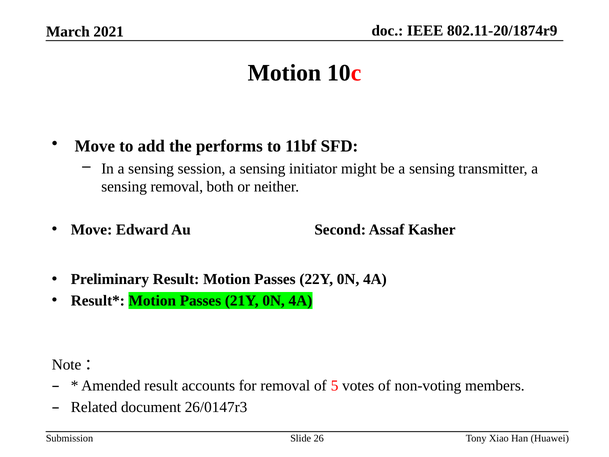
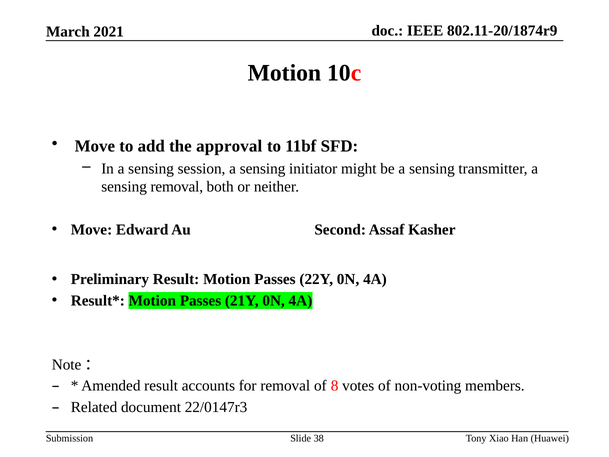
performs: performs -> approval (229, 146)
5: 5 -> 8 (335, 386)
26/0147r3: 26/0147r3 -> 22/0147r3 (216, 407)
26: 26 -> 38 (319, 438)
